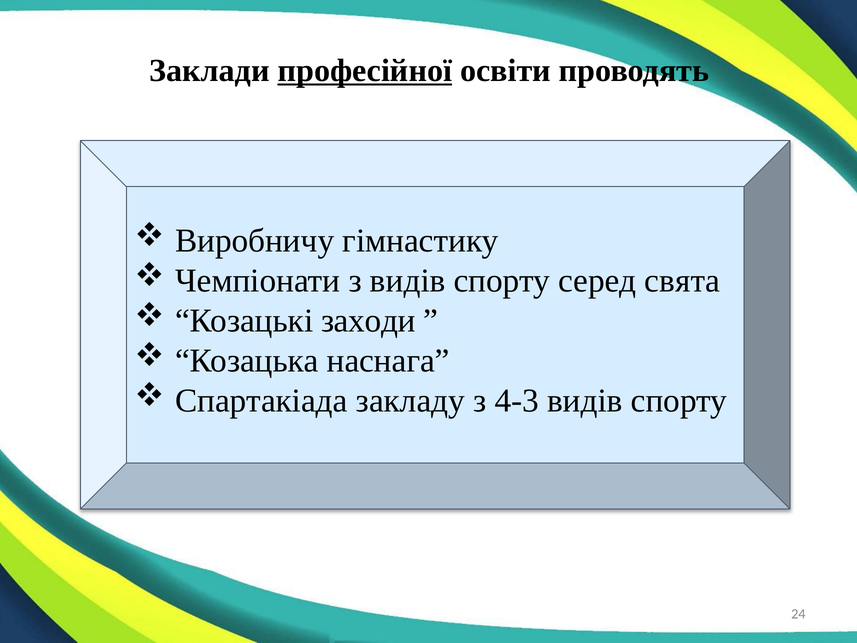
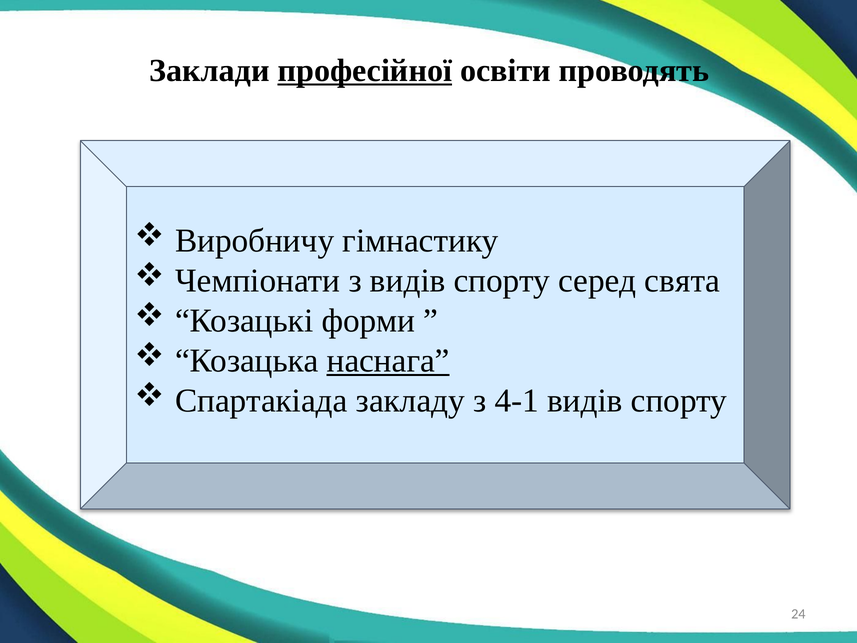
заходи: заходи -> форми (368, 321)
наснага underline: none -> present (388, 361)
4-3: 4-3 -> 4-1 (517, 401)
